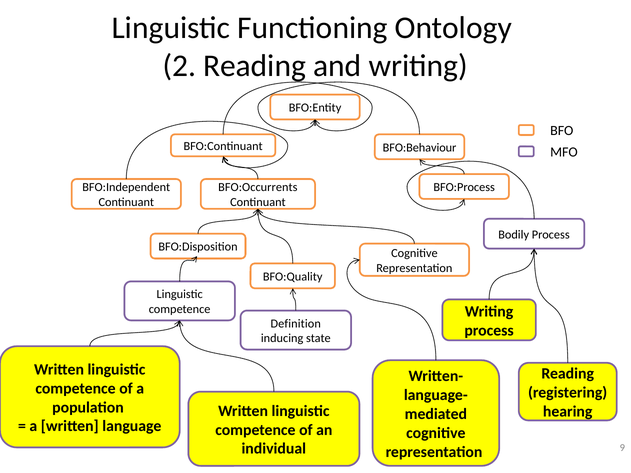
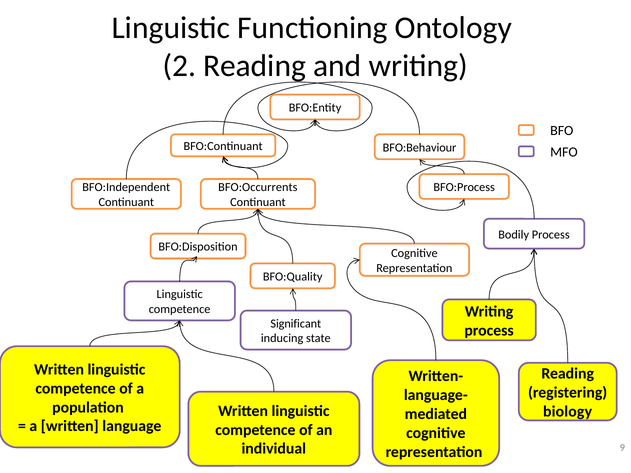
Definition: Definition -> Significant (296, 324)
hearing: hearing -> biology (568, 412)
